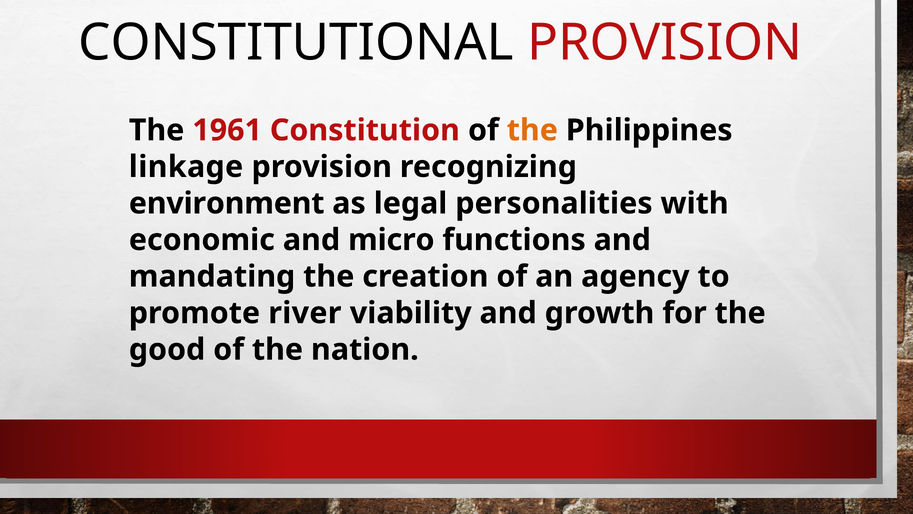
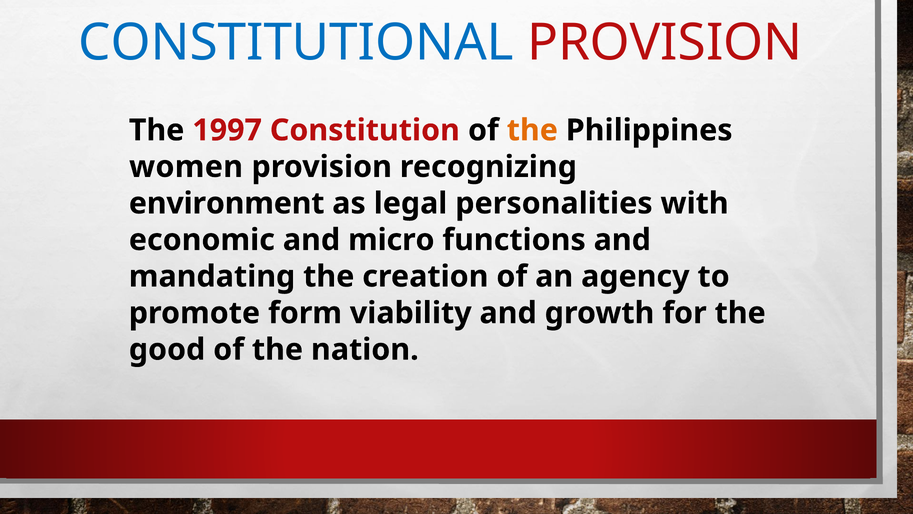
CONSTITUTIONAL colour: black -> blue (296, 43)
1961: 1961 -> 1997 (227, 130)
linkage: linkage -> women (186, 167)
river: river -> form (305, 313)
